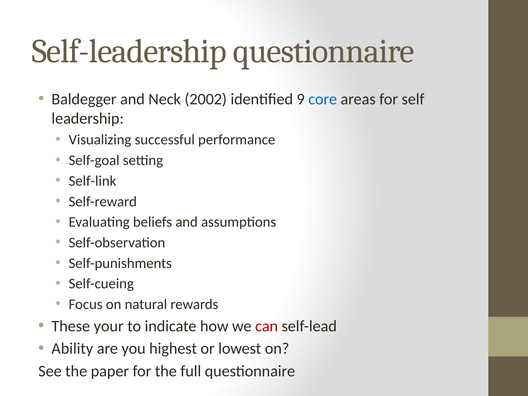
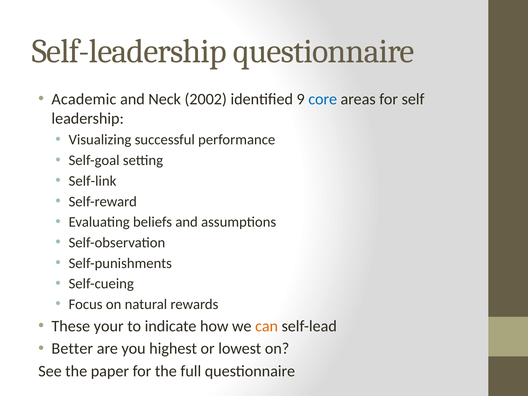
Baldegger: Baldegger -> Academic (84, 99)
can colour: red -> orange (267, 326)
Ability: Ability -> Better (72, 349)
